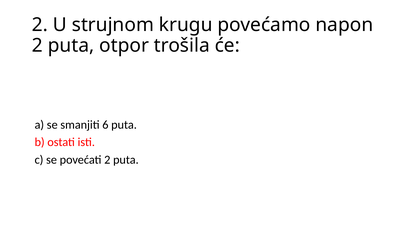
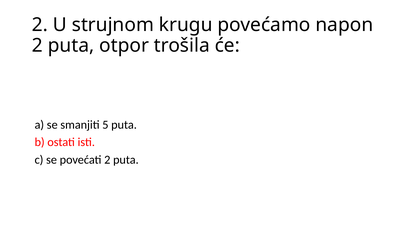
6: 6 -> 5 (105, 125)
